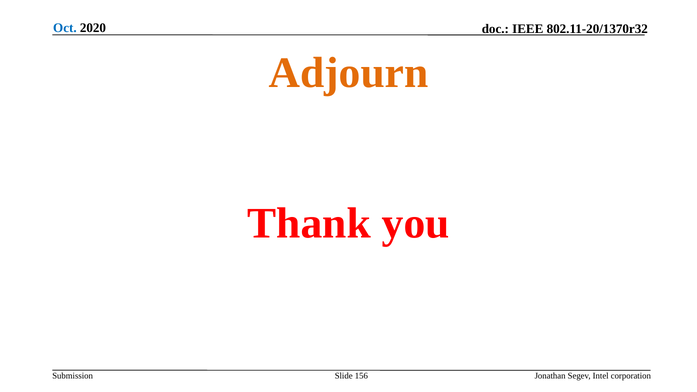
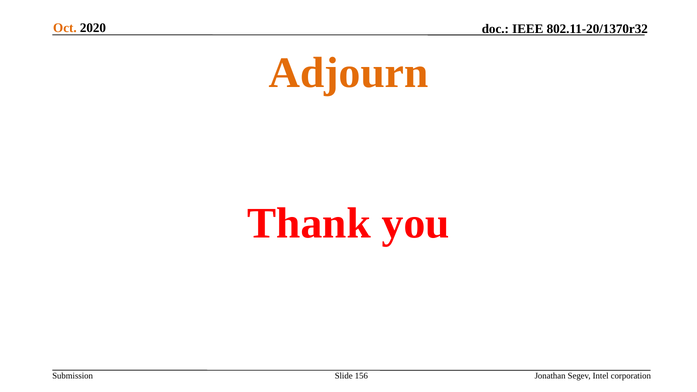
Oct colour: blue -> orange (65, 28)
